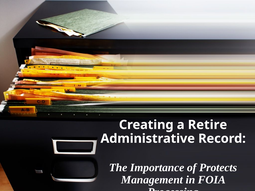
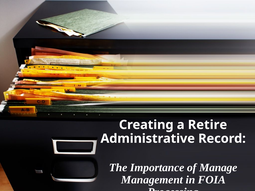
Protects: Protects -> Manage (218, 168)
